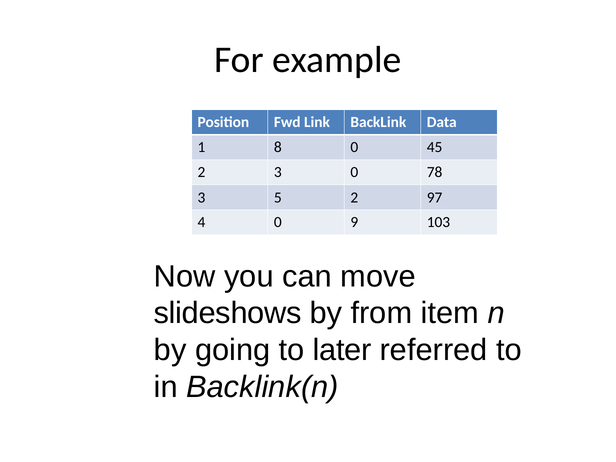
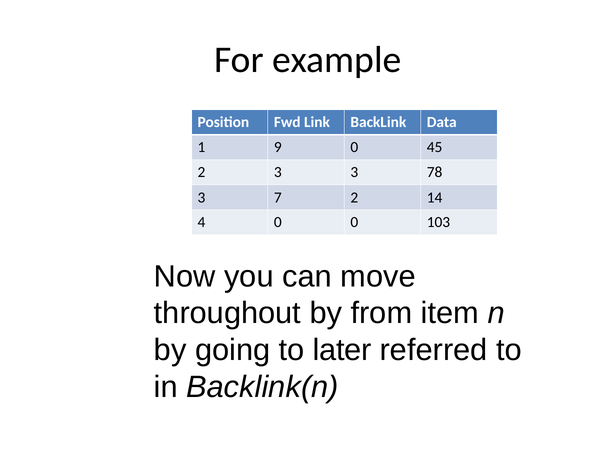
8: 8 -> 9 (278, 147)
3 0: 0 -> 3 (354, 172)
5: 5 -> 7 (278, 197)
97: 97 -> 14 (435, 197)
0 9: 9 -> 0 (354, 222)
slideshows: slideshows -> throughout (227, 313)
